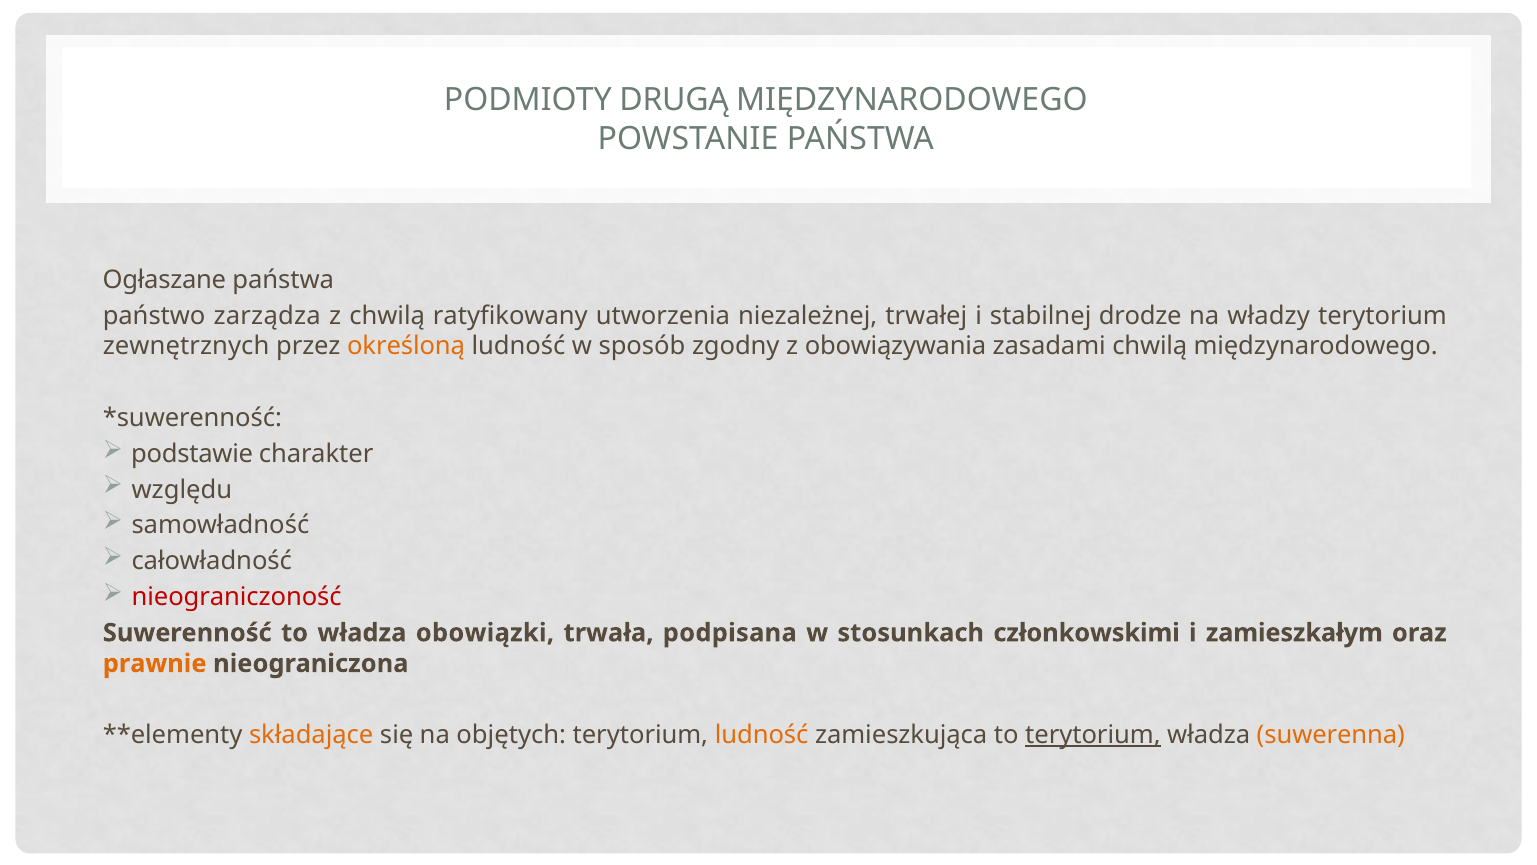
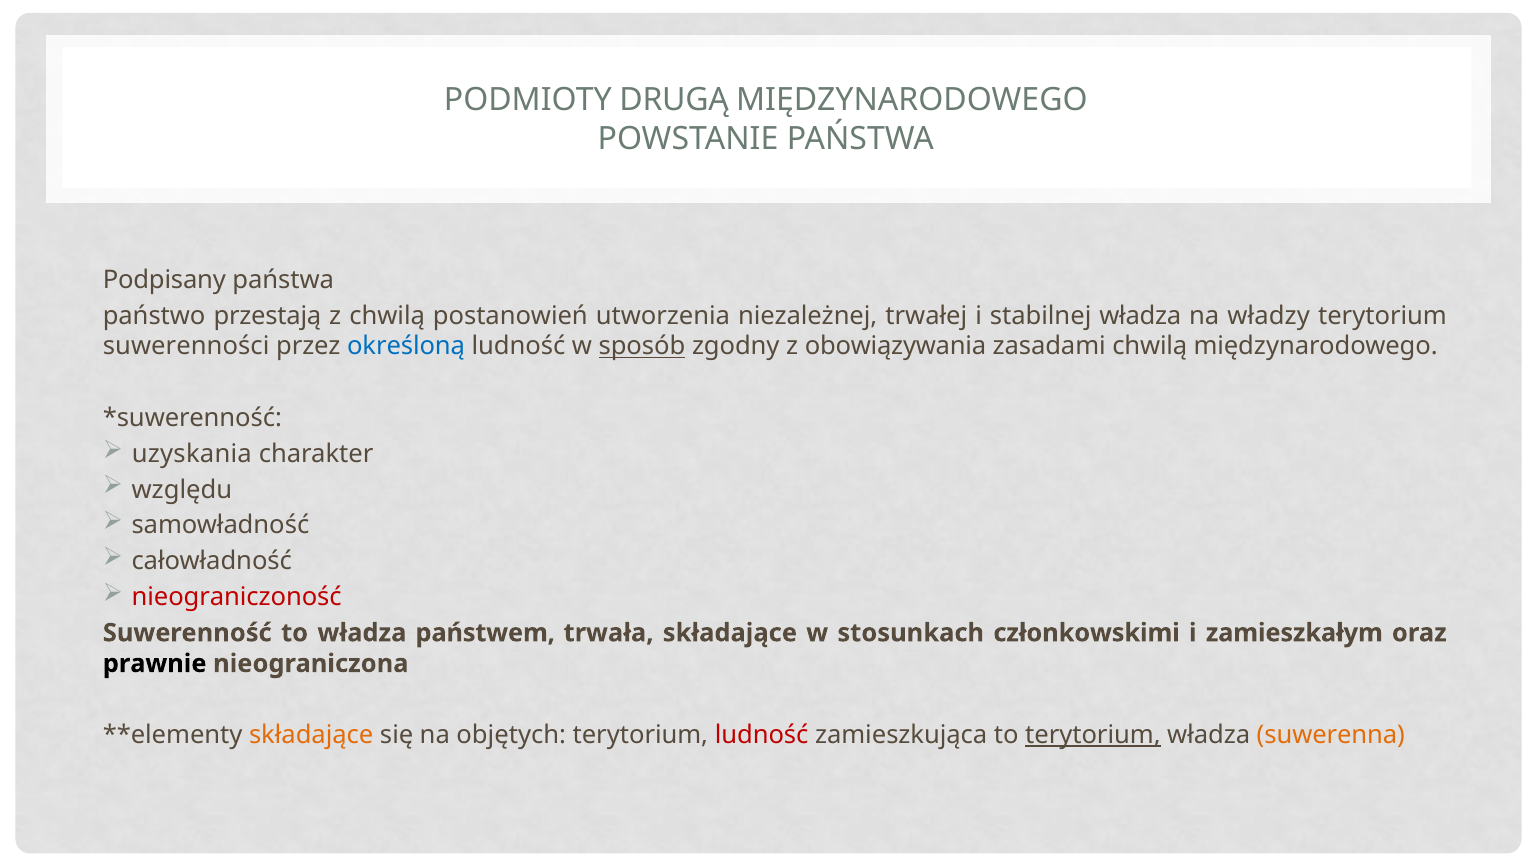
Ogłaszane: Ogłaszane -> Podpisany (164, 280)
zarządza: zarządza -> przestają (267, 315)
ratyfikowany: ratyfikowany -> postanowień (510, 315)
stabilnej drodze: drodze -> władza (1140, 315)
zewnętrznych: zewnętrznych -> suwerenności (186, 346)
określoną colour: orange -> blue (406, 346)
sposób underline: none -> present (642, 346)
podstawie: podstawie -> uzyskania (192, 454)
obowiązki: obowiązki -> państwem (485, 633)
trwała podpisana: podpisana -> składające (730, 633)
prawnie colour: orange -> black (155, 663)
ludność colour: orange -> red (762, 735)
